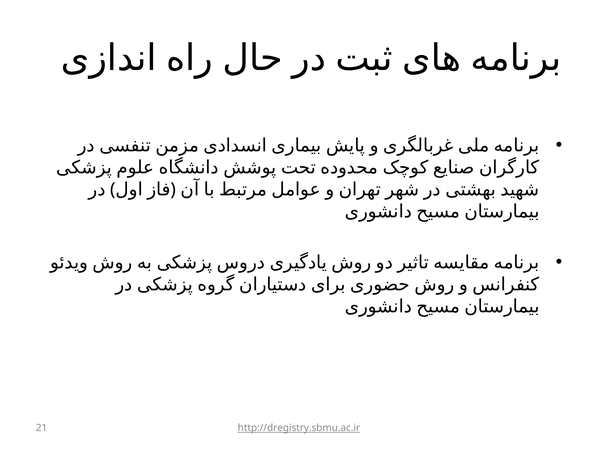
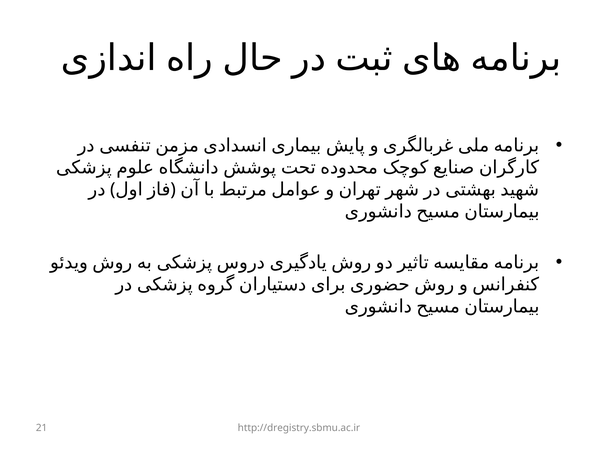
http://dregistry.sbmu.ac.ir underline: present -> none (299, 428)
